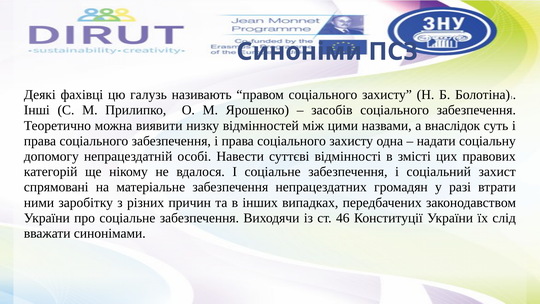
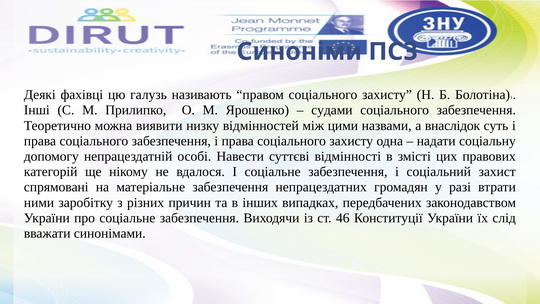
засобів: засобів -> судами (332, 110)
